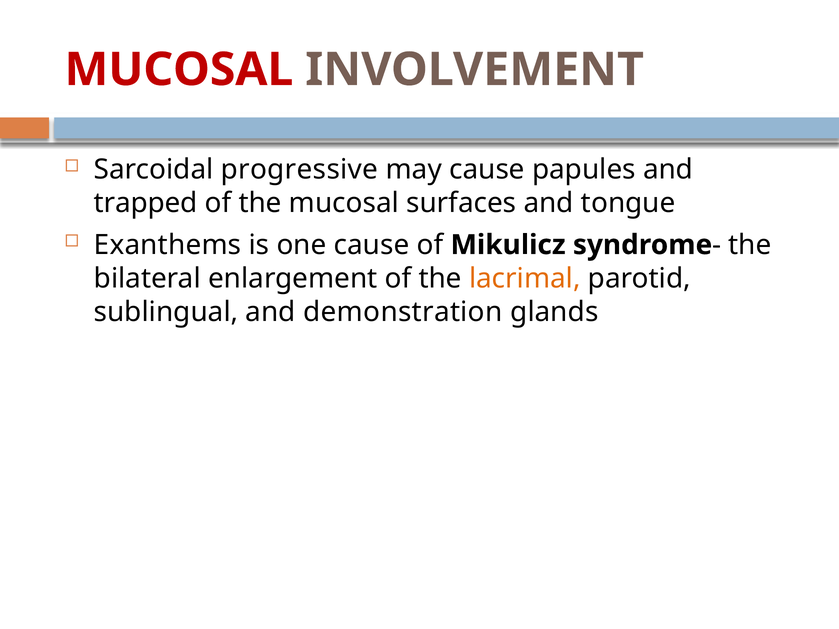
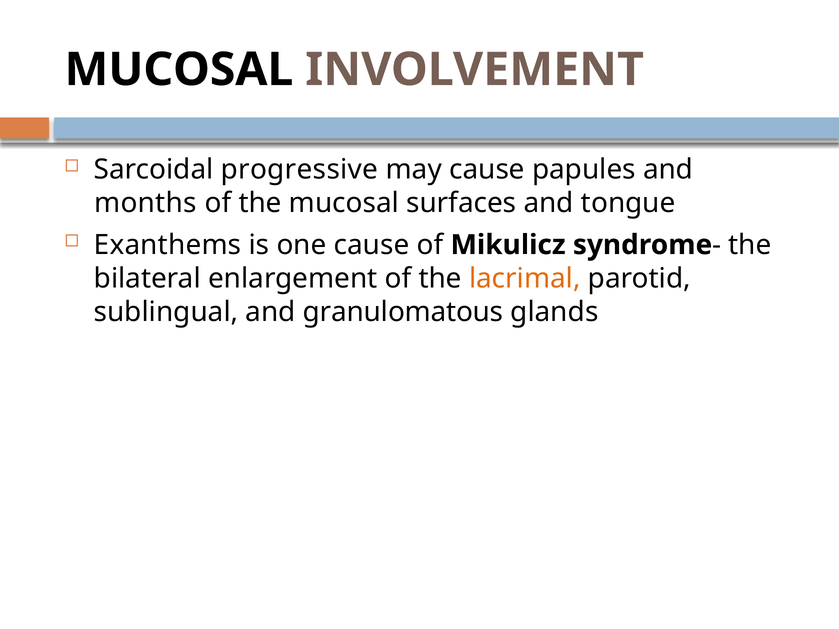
MUCOSAL colour: red -> black (179, 70)
trapped: trapped -> months (146, 203)
demonstration: demonstration -> granulomatous (403, 312)
